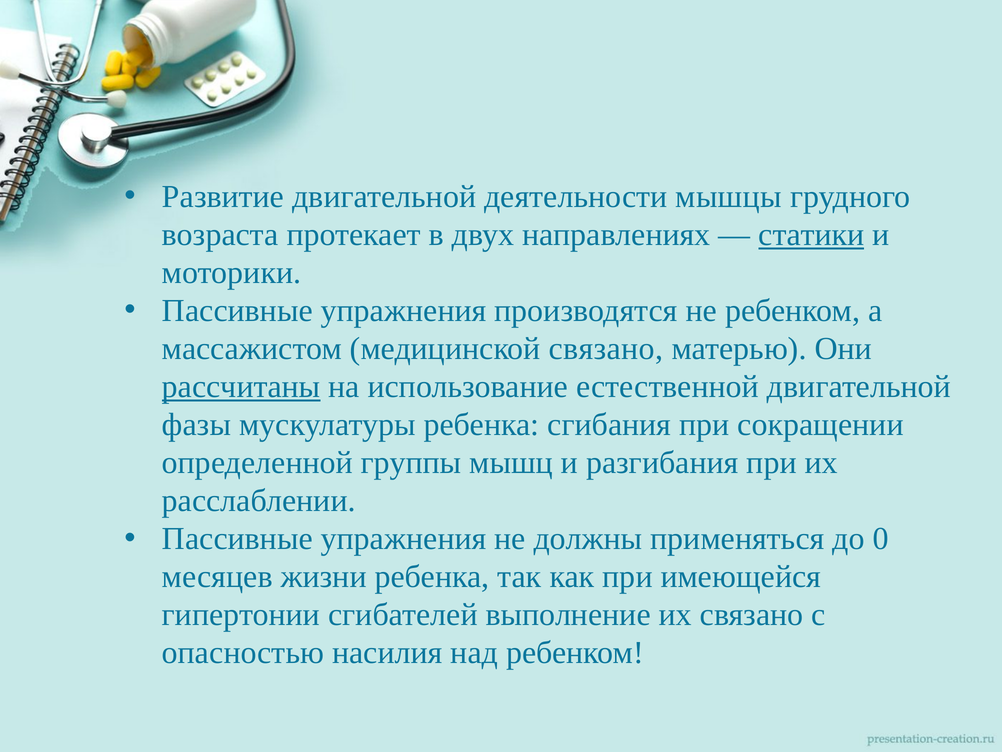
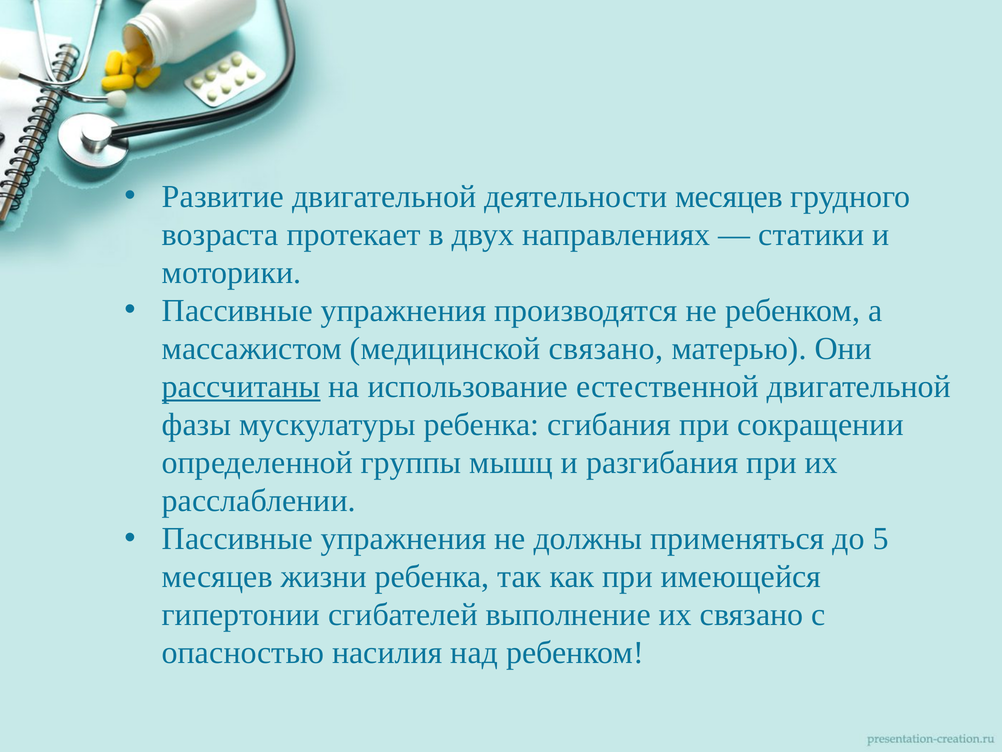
деятельности мышцы: мышцы -> месяцев (729, 197)
статики underline: present -> none (811, 235)
0: 0 -> 5 (881, 539)
